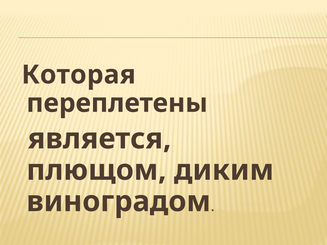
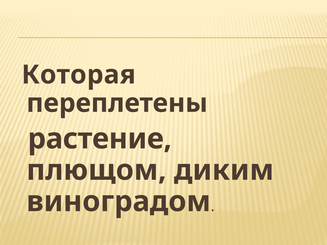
является: является -> растение (100, 139)
